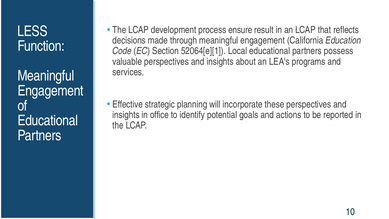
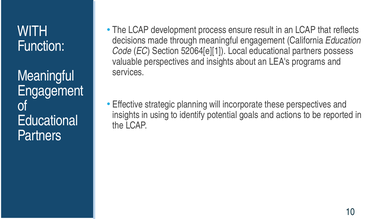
LESS: LESS -> WITH (32, 31)
office: office -> using (159, 115)
